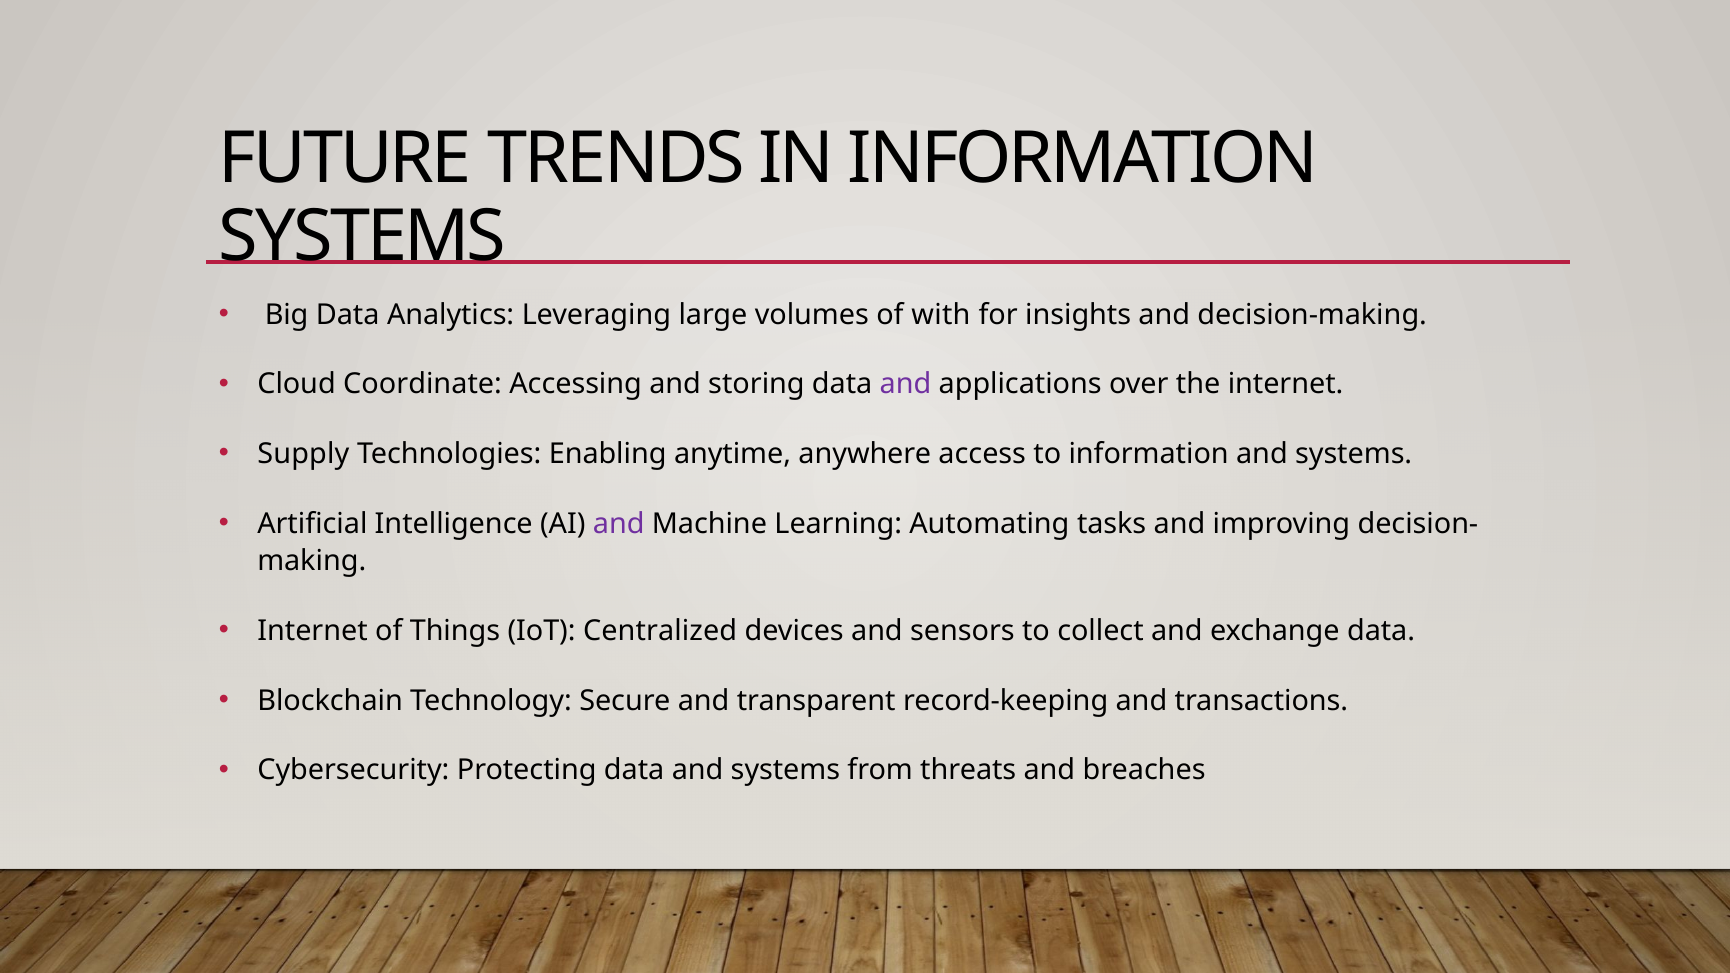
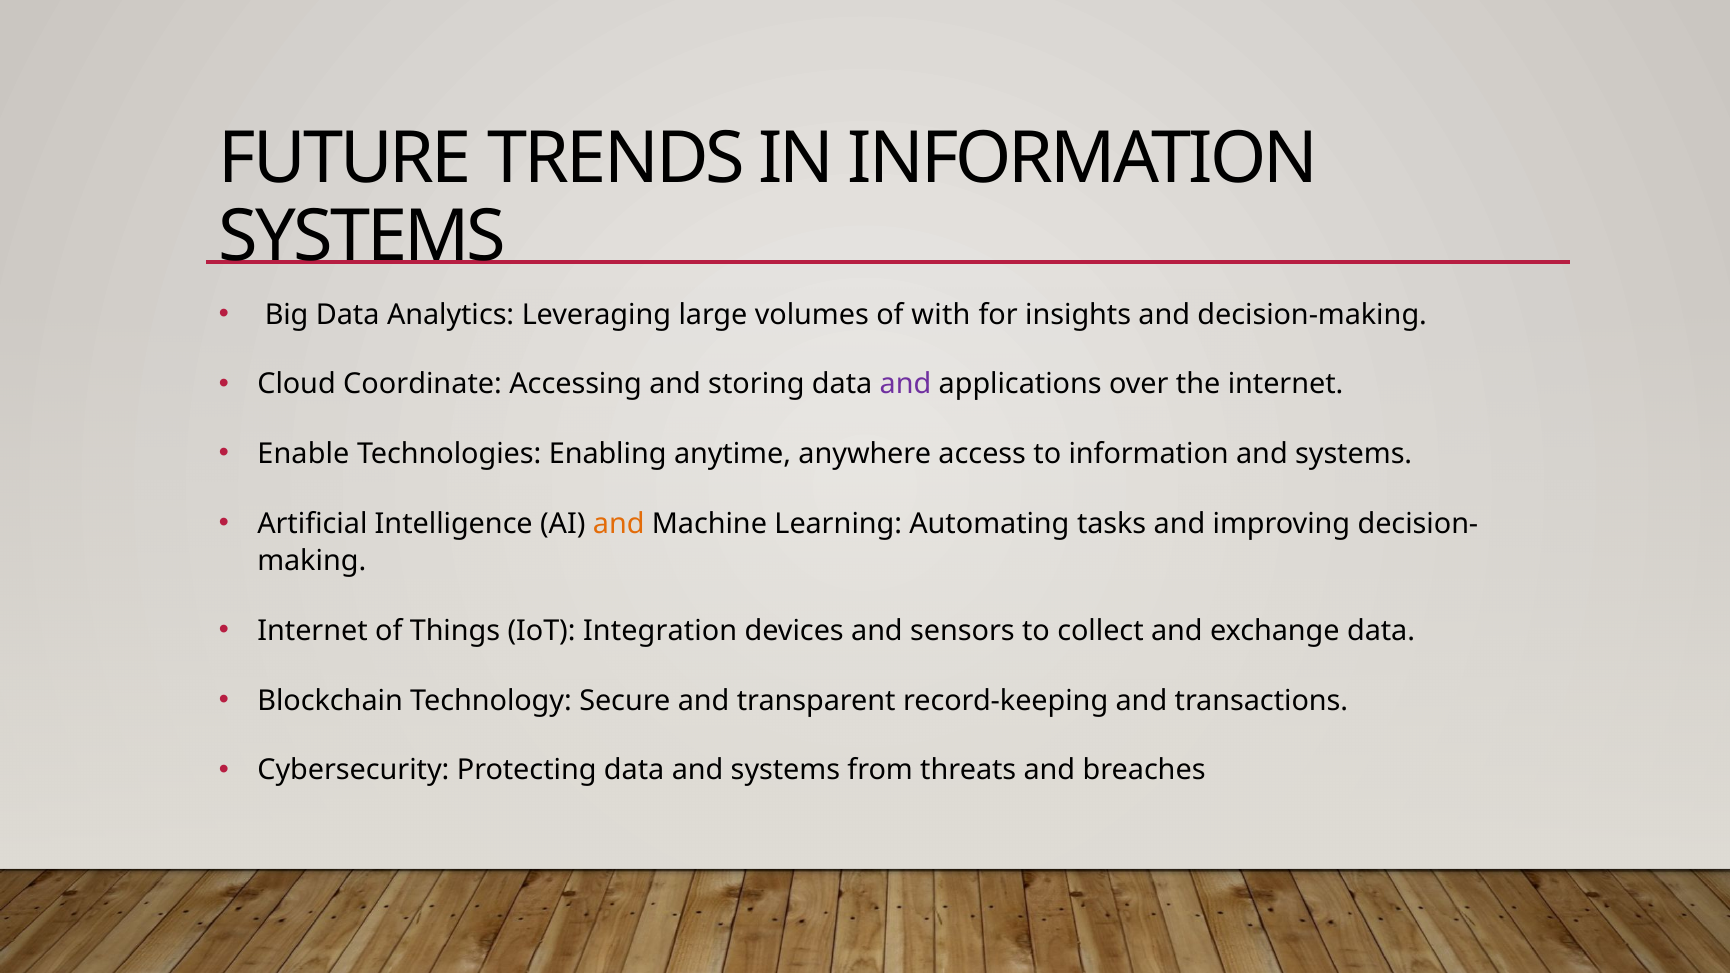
Supply: Supply -> Enable (303, 454)
and colour: purple -> orange (619, 524)
Centralized: Centralized -> Integration (660, 631)
